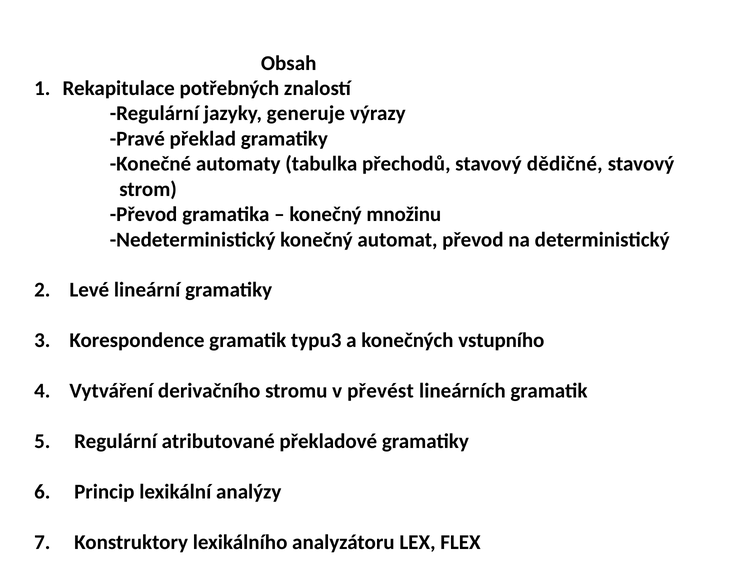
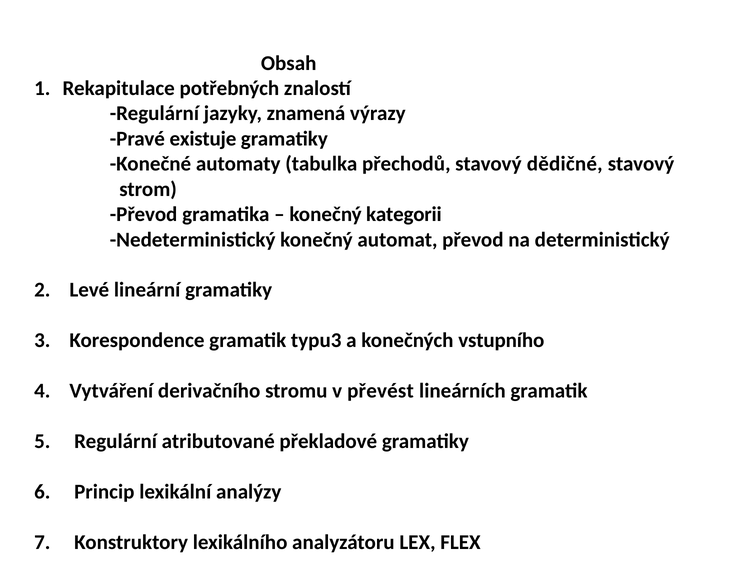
generuje: generuje -> znamená (306, 114)
překlad: překlad -> existuje (203, 139)
množinu: množinu -> kategorii (404, 214)
